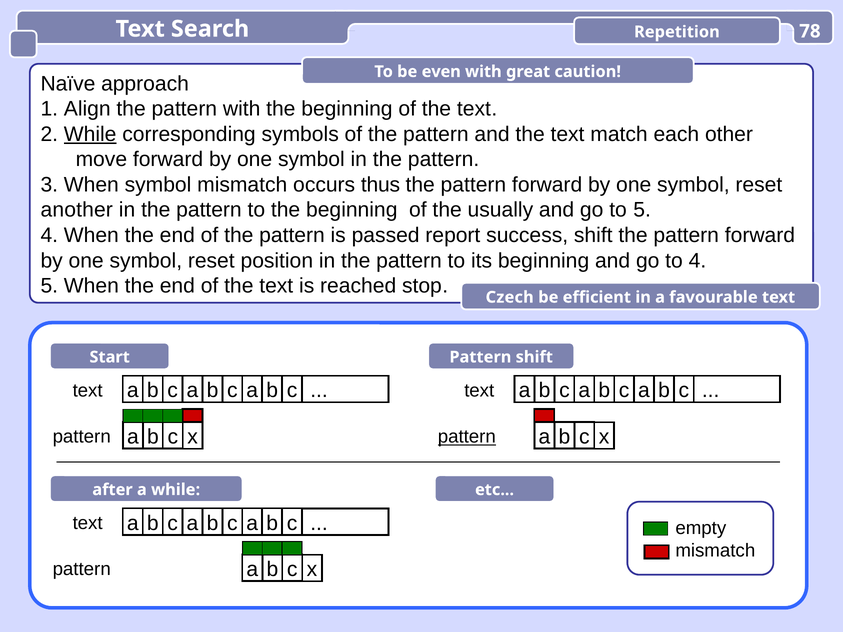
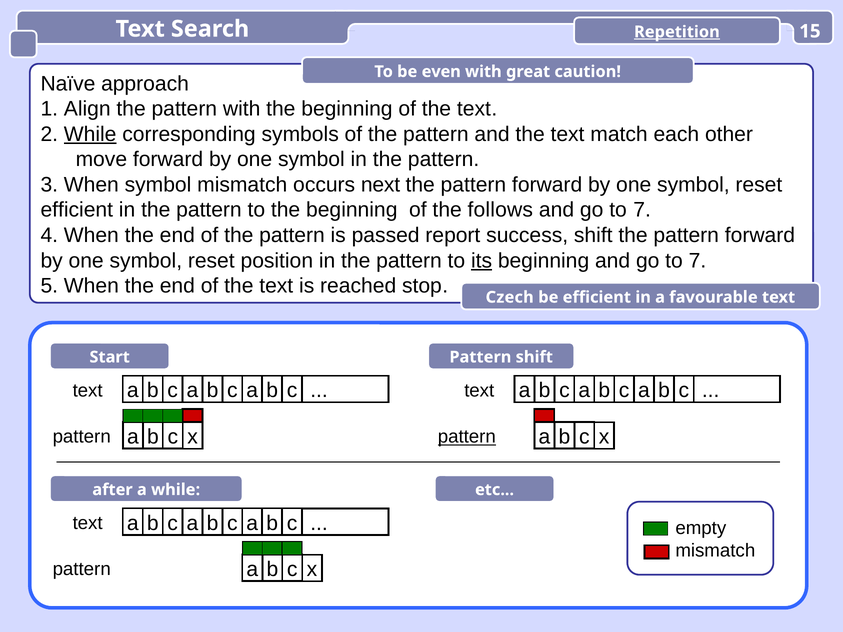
78: 78 -> 15 (810, 31)
Repetition underline: none -> present (677, 32)
thus: thus -> next (381, 185)
another: another -> efficient (77, 210)
usually: usually -> follows (500, 210)
5: 5 -> 7 (642, 210)
its underline: none -> present (482, 261)
4: 4 -> 7 (697, 261)
